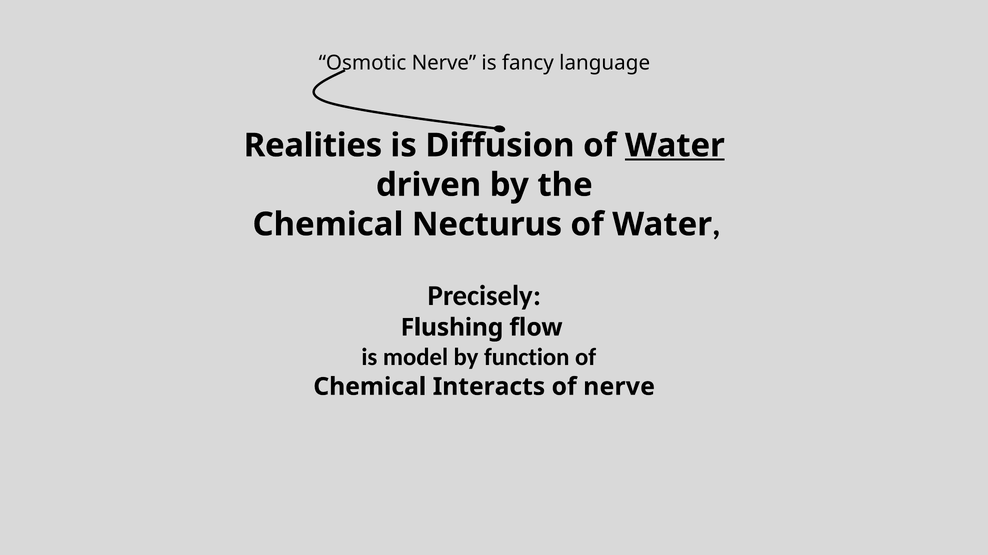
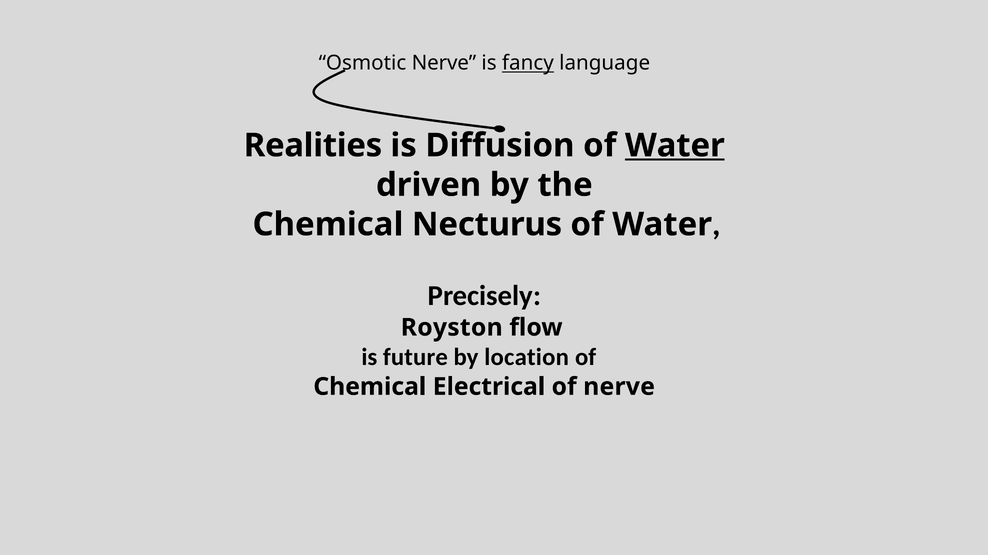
fancy underline: none -> present (528, 63)
Flushing: Flushing -> Royston (452, 328)
model: model -> future (415, 358)
function: function -> location (527, 358)
Interacts: Interacts -> Electrical (489, 387)
